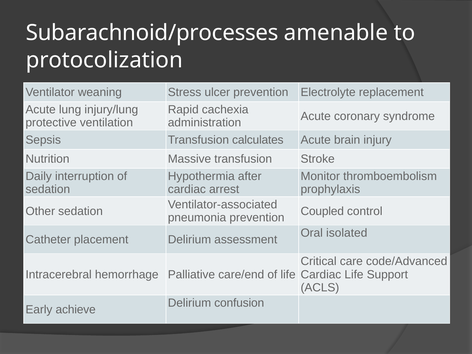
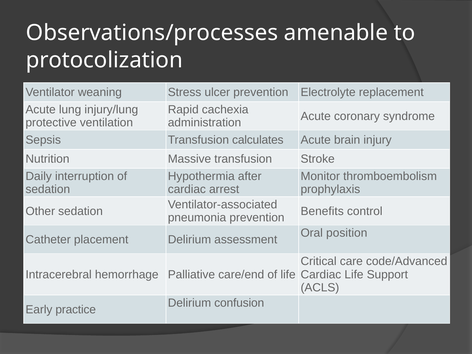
Subarachnoid/processes: Subarachnoid/processes -> Observations/processes (152, 33)
Coupled: Coupled -> Benefits (322, 211)
isolated: isolated -> position (347, 233)
achieve: achieve -> practice (76, 310)
